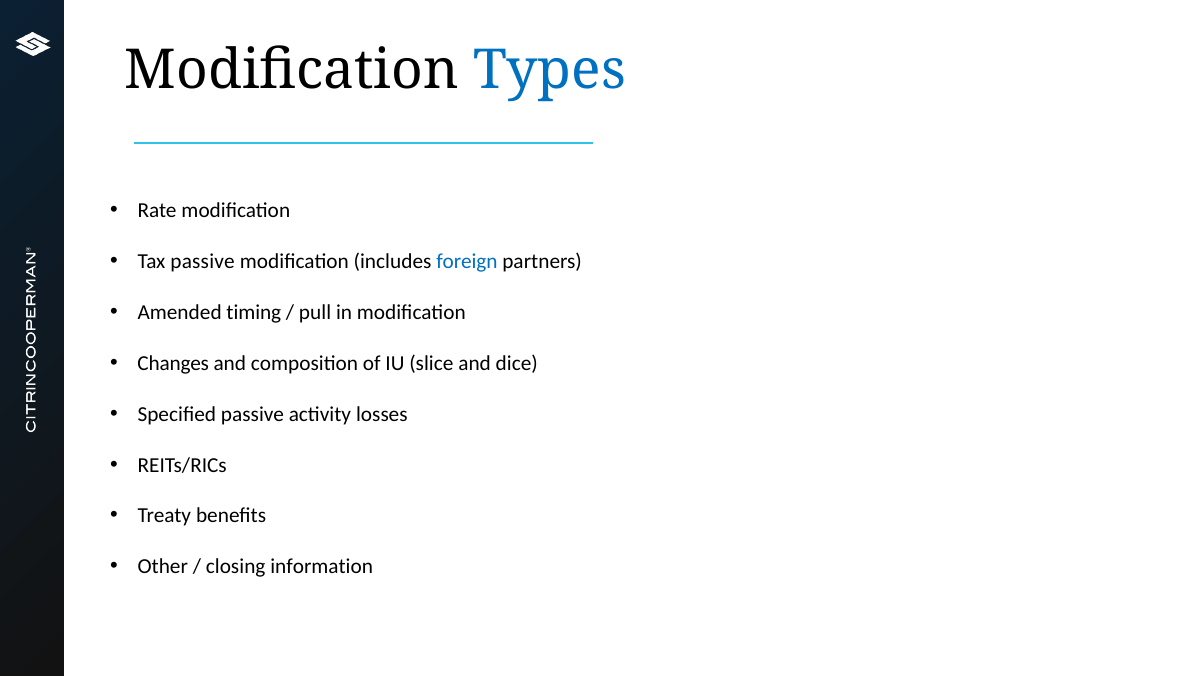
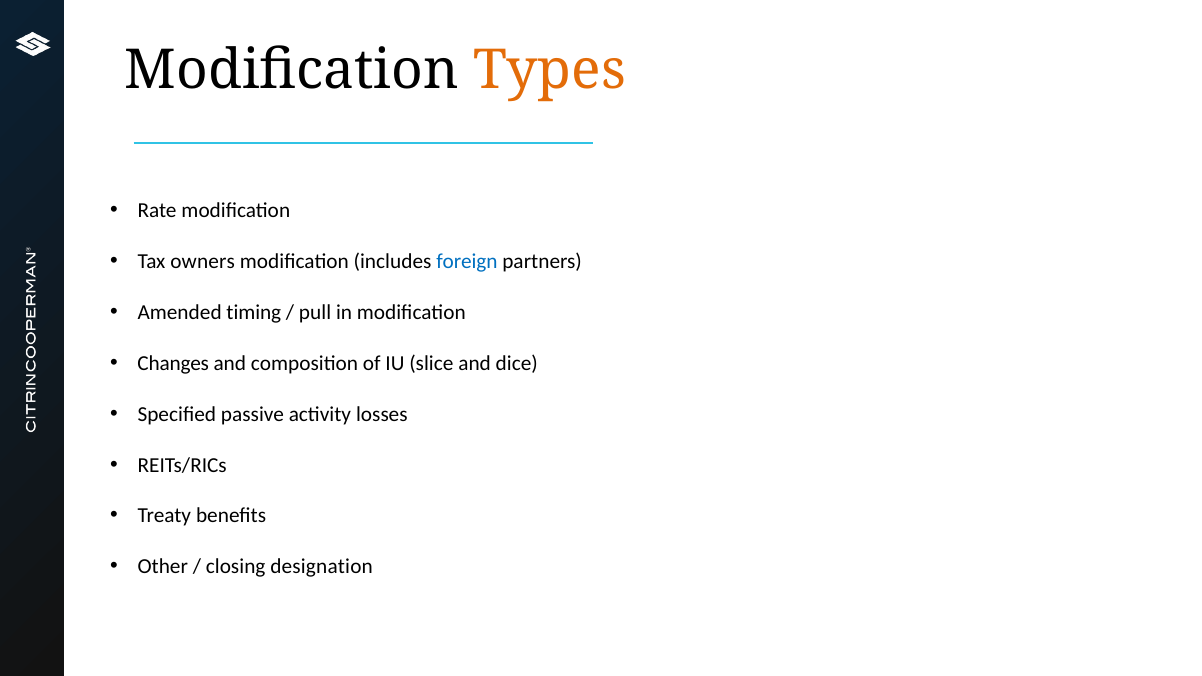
Types colour: blue -> orange (550, 70)
Tax passive: passive -> owners (203, 262)
information: information -> designation (322, 567)
